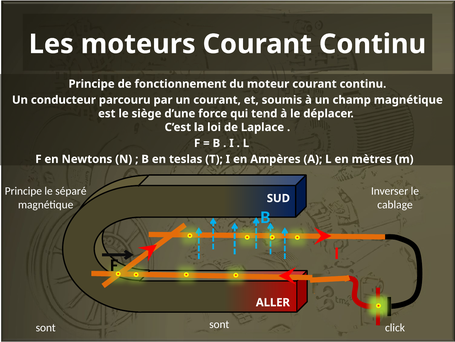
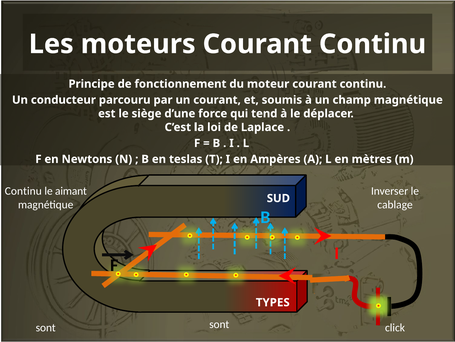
Principe: Principe -> Continu (23, 191)
séparé: séparé -> aimant (71, 191)
ALLER: ALLER -> TYPES (273, 302)
